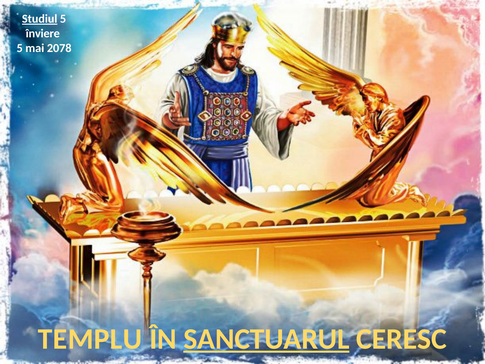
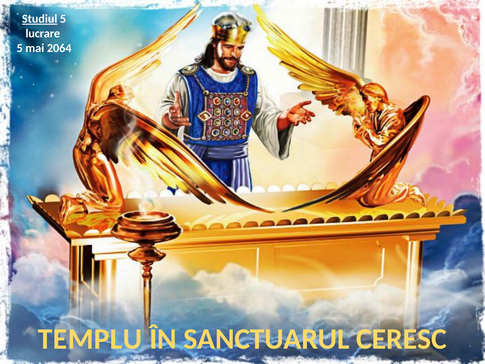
înviere: înviere -> lucrare (43, 34)
2078: 2078 -> 2064 (59, 48)
SANCTUARUL underline: present -> none (267, 339)
